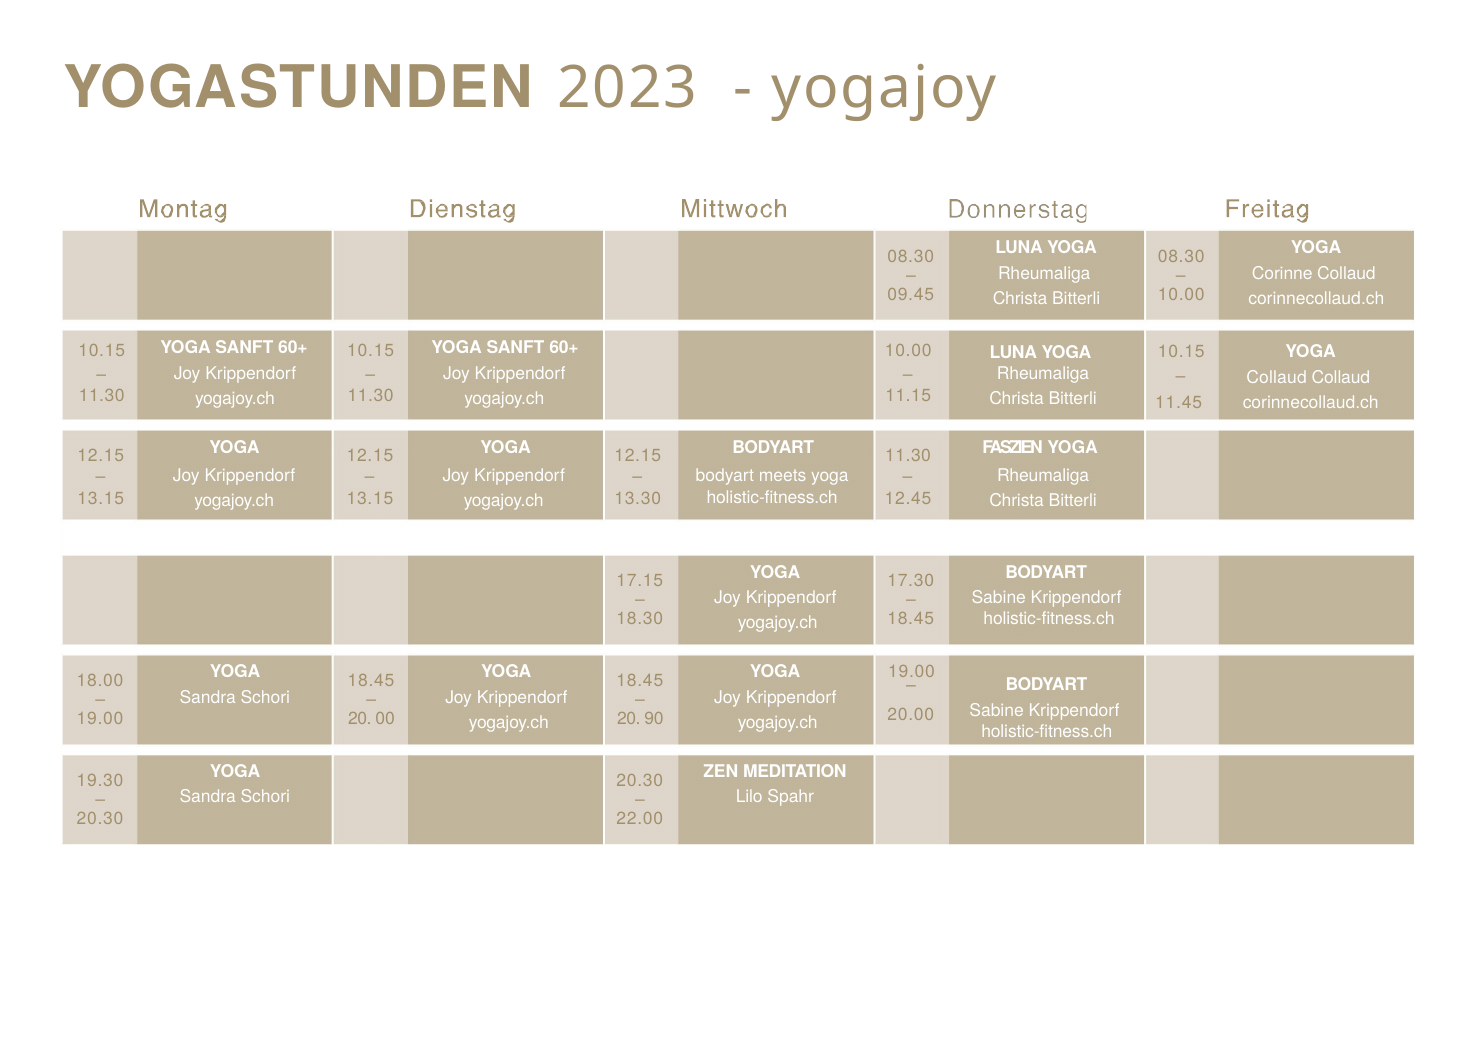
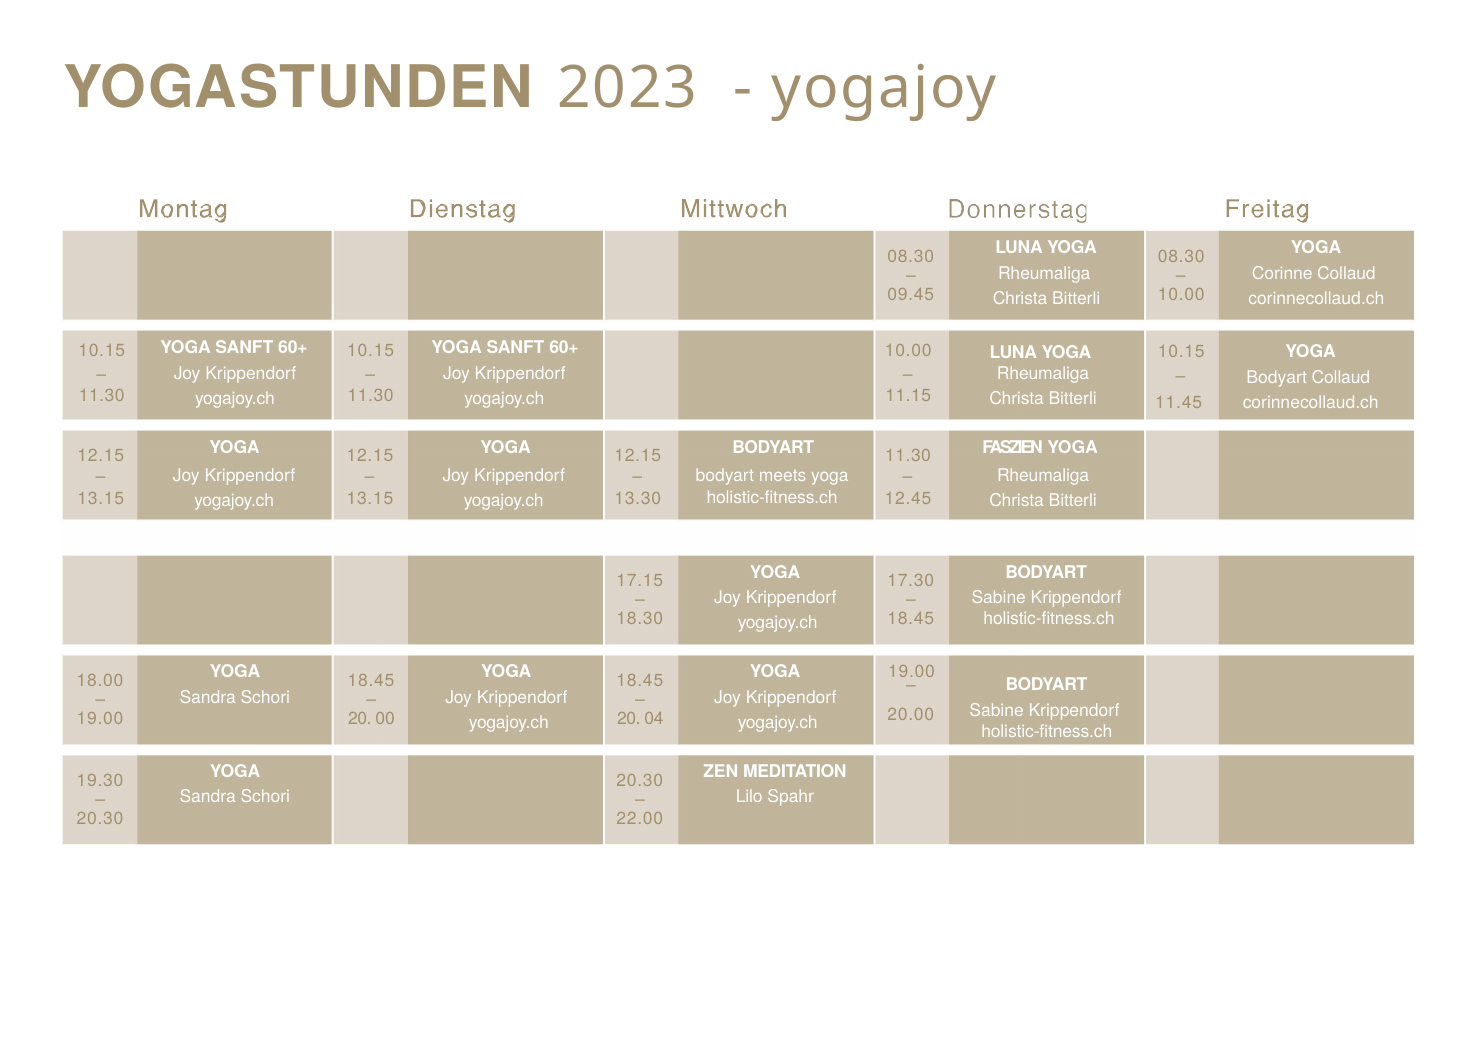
Collaud: Collaud -> Bodyart (1277, 378)
90: 90 -> 04 (654, 719)
